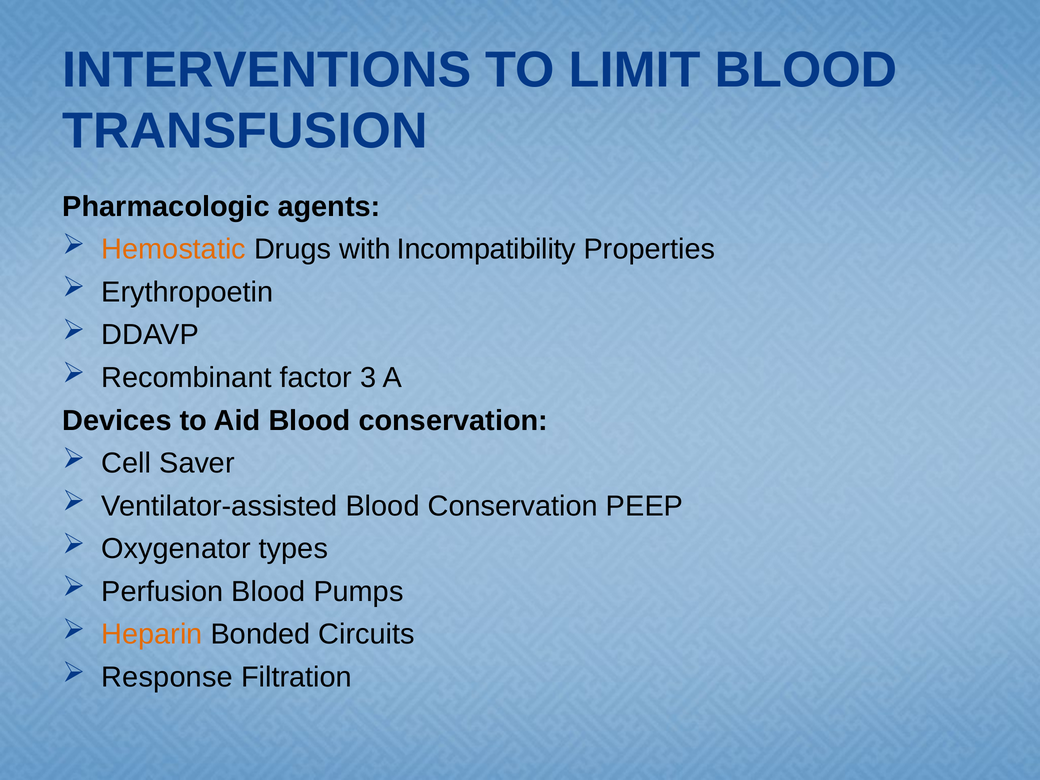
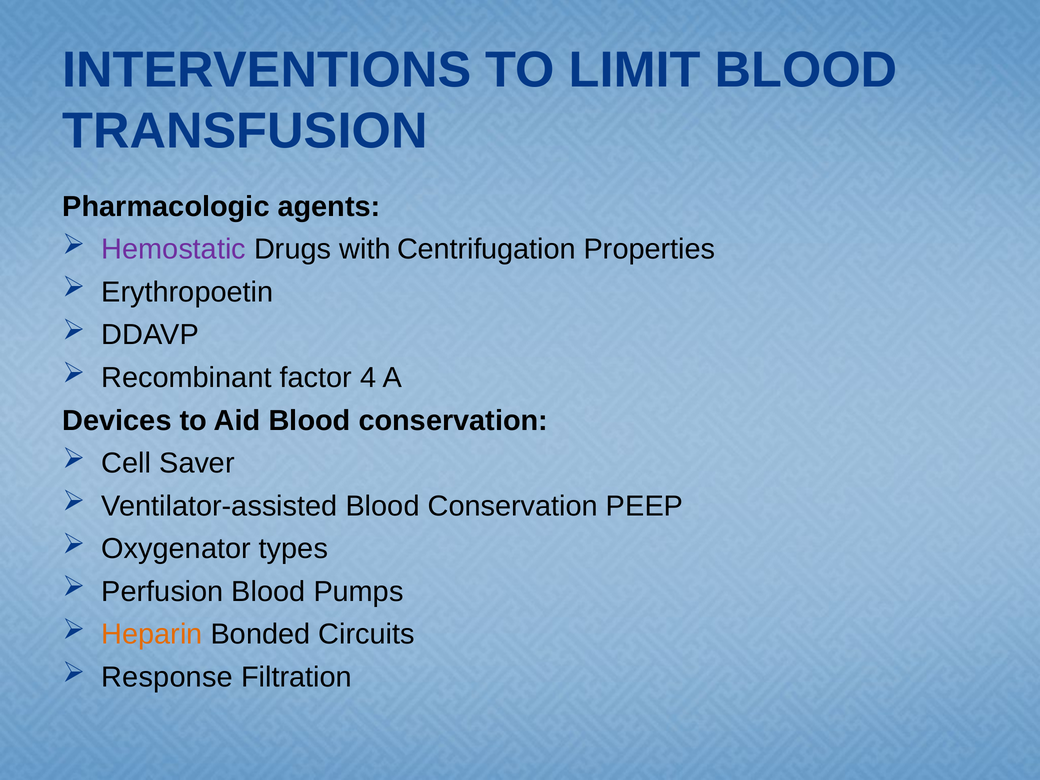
Hemostatic colour: orange -> purple (174, 249)
Incompatibility: Incompatibility -> Centrifugation (486, 249)
3: 3 -> 4 (368, 378)
